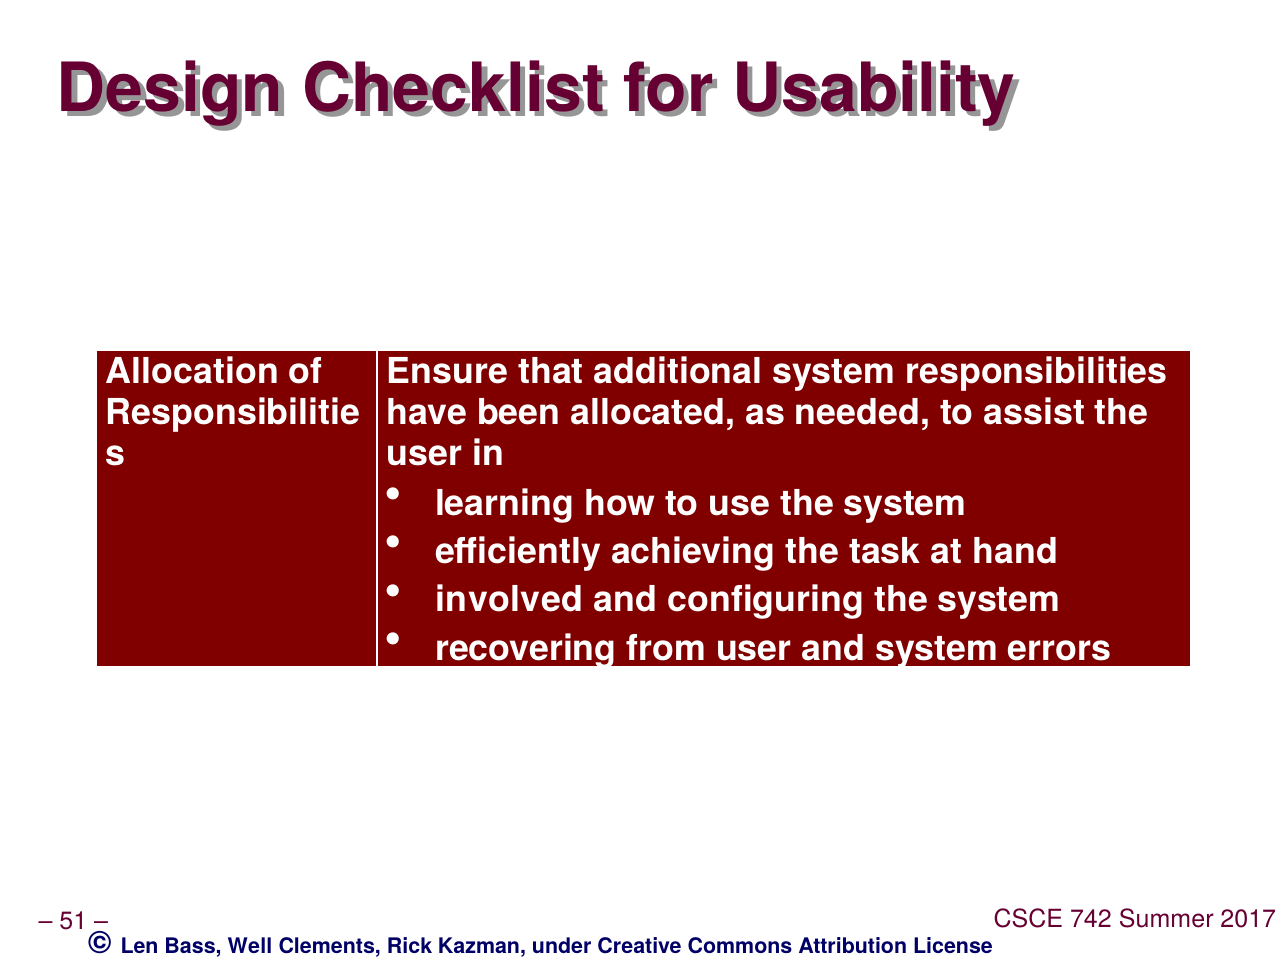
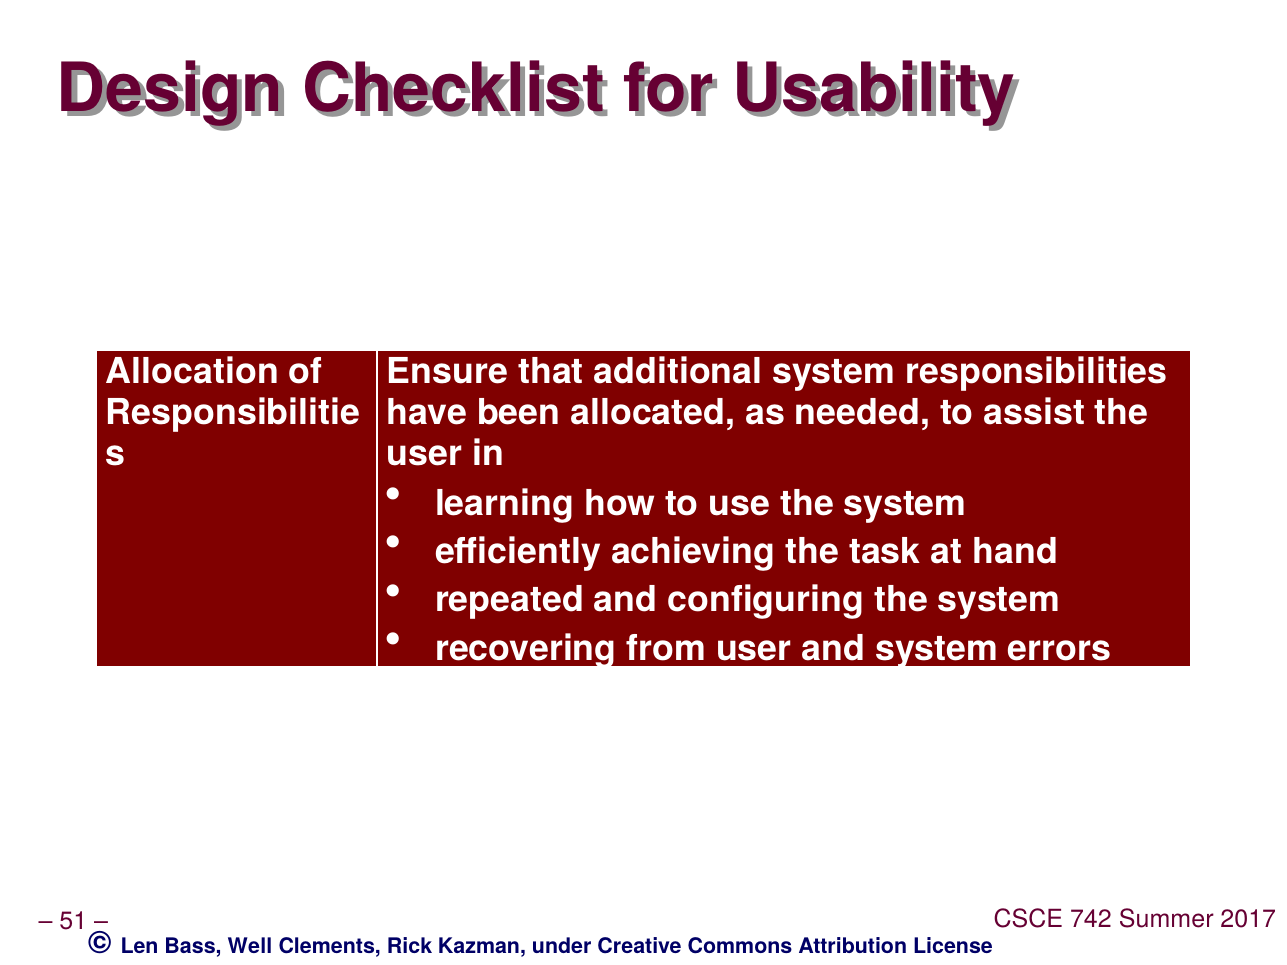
involved: involved -> repeated (510, 600)
